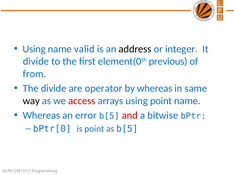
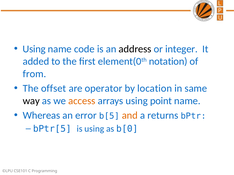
valid: valid -> code (84, 49)
divide: divide -> added (36, 62)
previous: previous -> notation (168, 62)
The divide: divide -> offset (54, 89)
by whereas: whereas -> location (155, 89)
access colour: red -> orange (82, 101)
and colour: red -> orange (130, 116)
bitwise: bitwise -> returns (163, 116)
bPtr[0: bPtr[0 -> bPtr[5 (52, 129)
is point: point -> using (94, 129)
as b[5: b[5 -> b[0 (127, 129)
